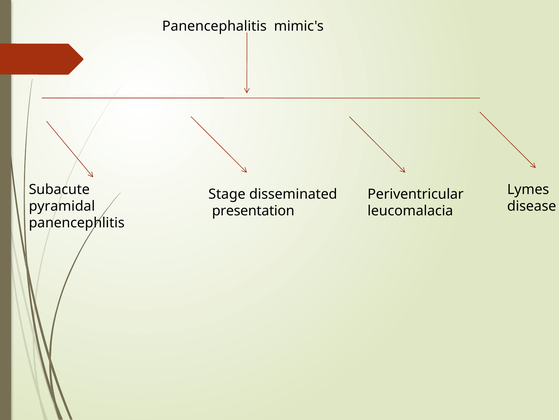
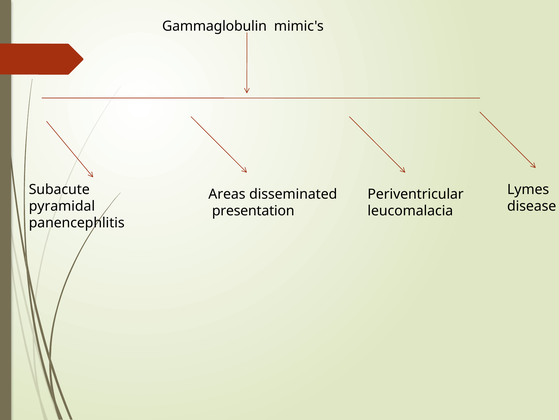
Panencephalitis: Panencephalitis -> Gammaglobulin (214, 26)
Stage: Stage -> Areas (227, 194)
